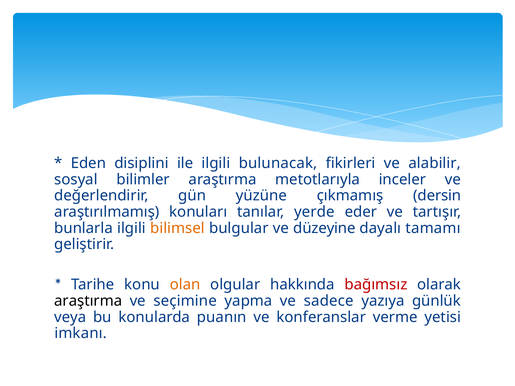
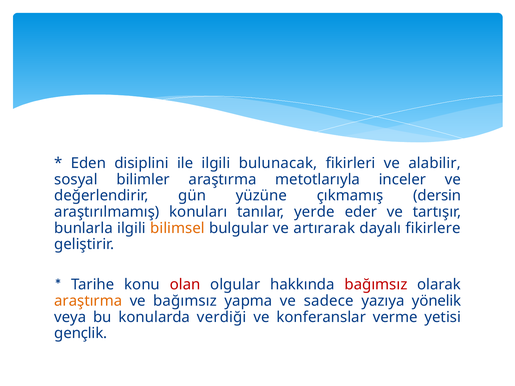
düzeyine: düzeyine -> artırarak (324, 228)
tamamı: tamamı -> fikirlere (433, 228)
olan colour: orange -> red (185, 285)
araştırma colour: black -> orange (88, 301)
ve seçimine: seçimine -> bağımsız (185, 301)
günlük: günlük -> yönelik (437, 301)
puanın: puanın -> verdiği (222, 317)
imkanı: imkanı -> gençlik (81, 334)
